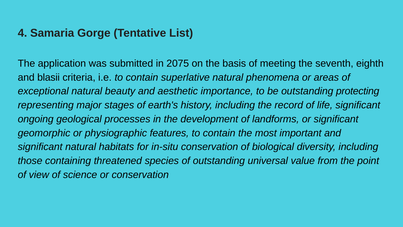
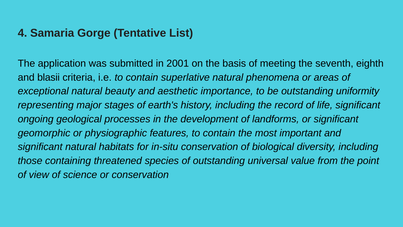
2075: 2075 -> 2001 (178, 63)
protecting: protecting -> uniformity (358, 91)
